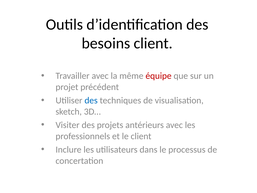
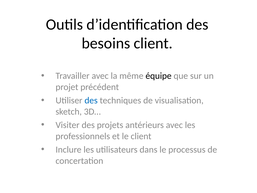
équipe colour: red -> black (159, 76)
